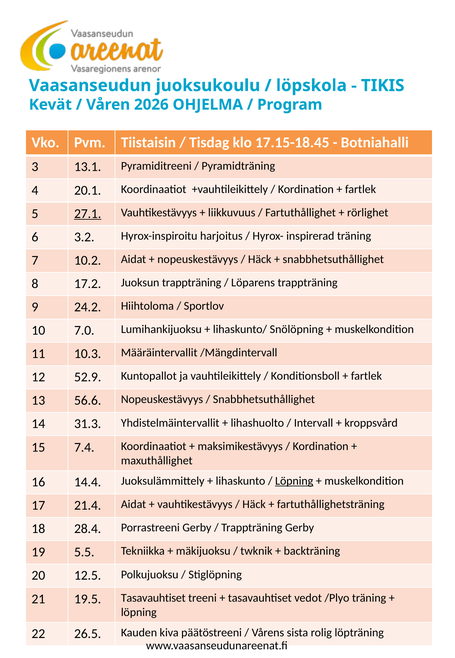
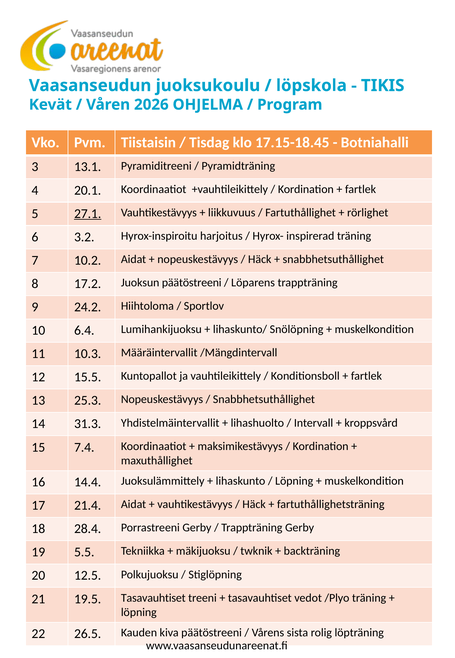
Juoksun trappträning: trappträning -> päätöstreeni (192, 282)
7.0: 7.0 -> 6.4 (84, 330)
52.9: 52.9 -> 15.5 (88, 377)
56.6: 56.6 -> 25.3 (88, 400)
Löpning underline: present -> none (294, 480)
